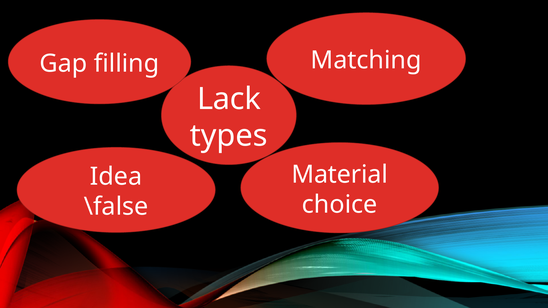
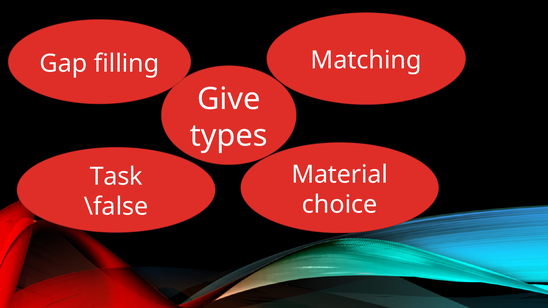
Lack: Lack -> Give (229, 99)
Idea: Idea -> Task (116, 177)
